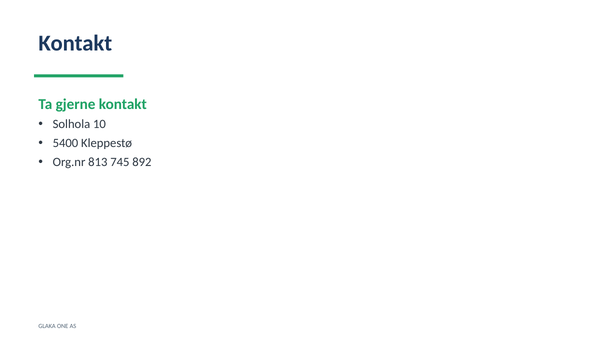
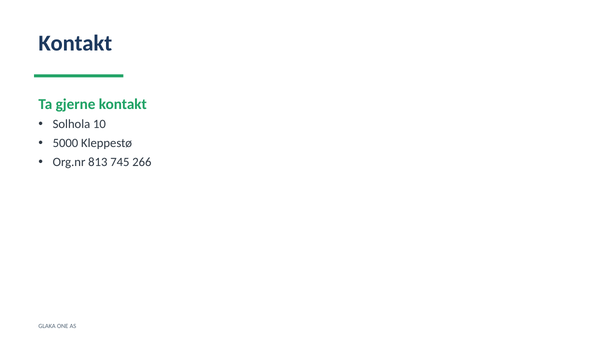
5400: 5400 -> 5000 (65, 143)
892: 892 -> 266 (142, 162)
